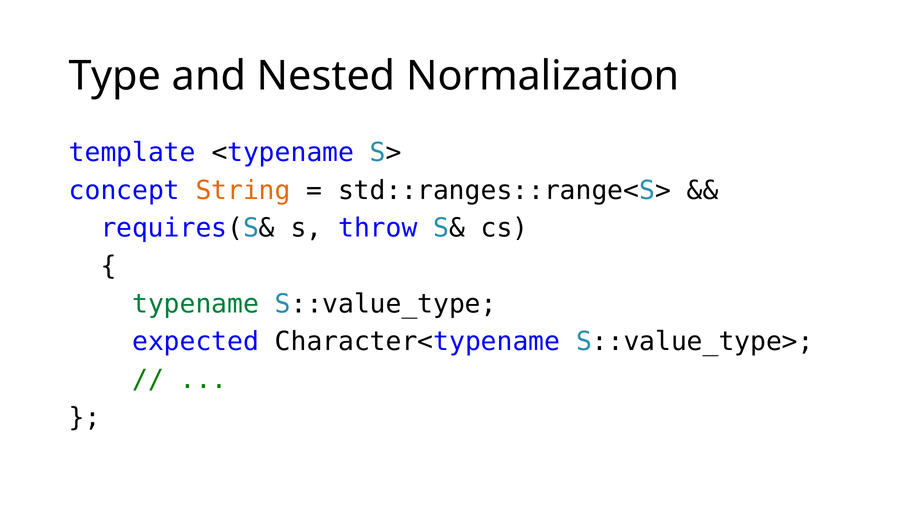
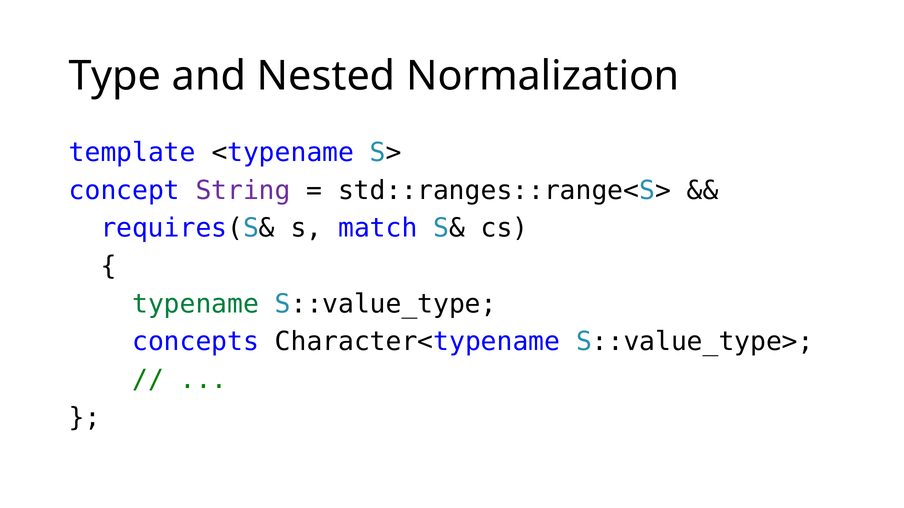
String colour: orange -> purple (243, 191)
throw: throw -> match (378, 228)
expected: expected -> concepts (196, 342)
